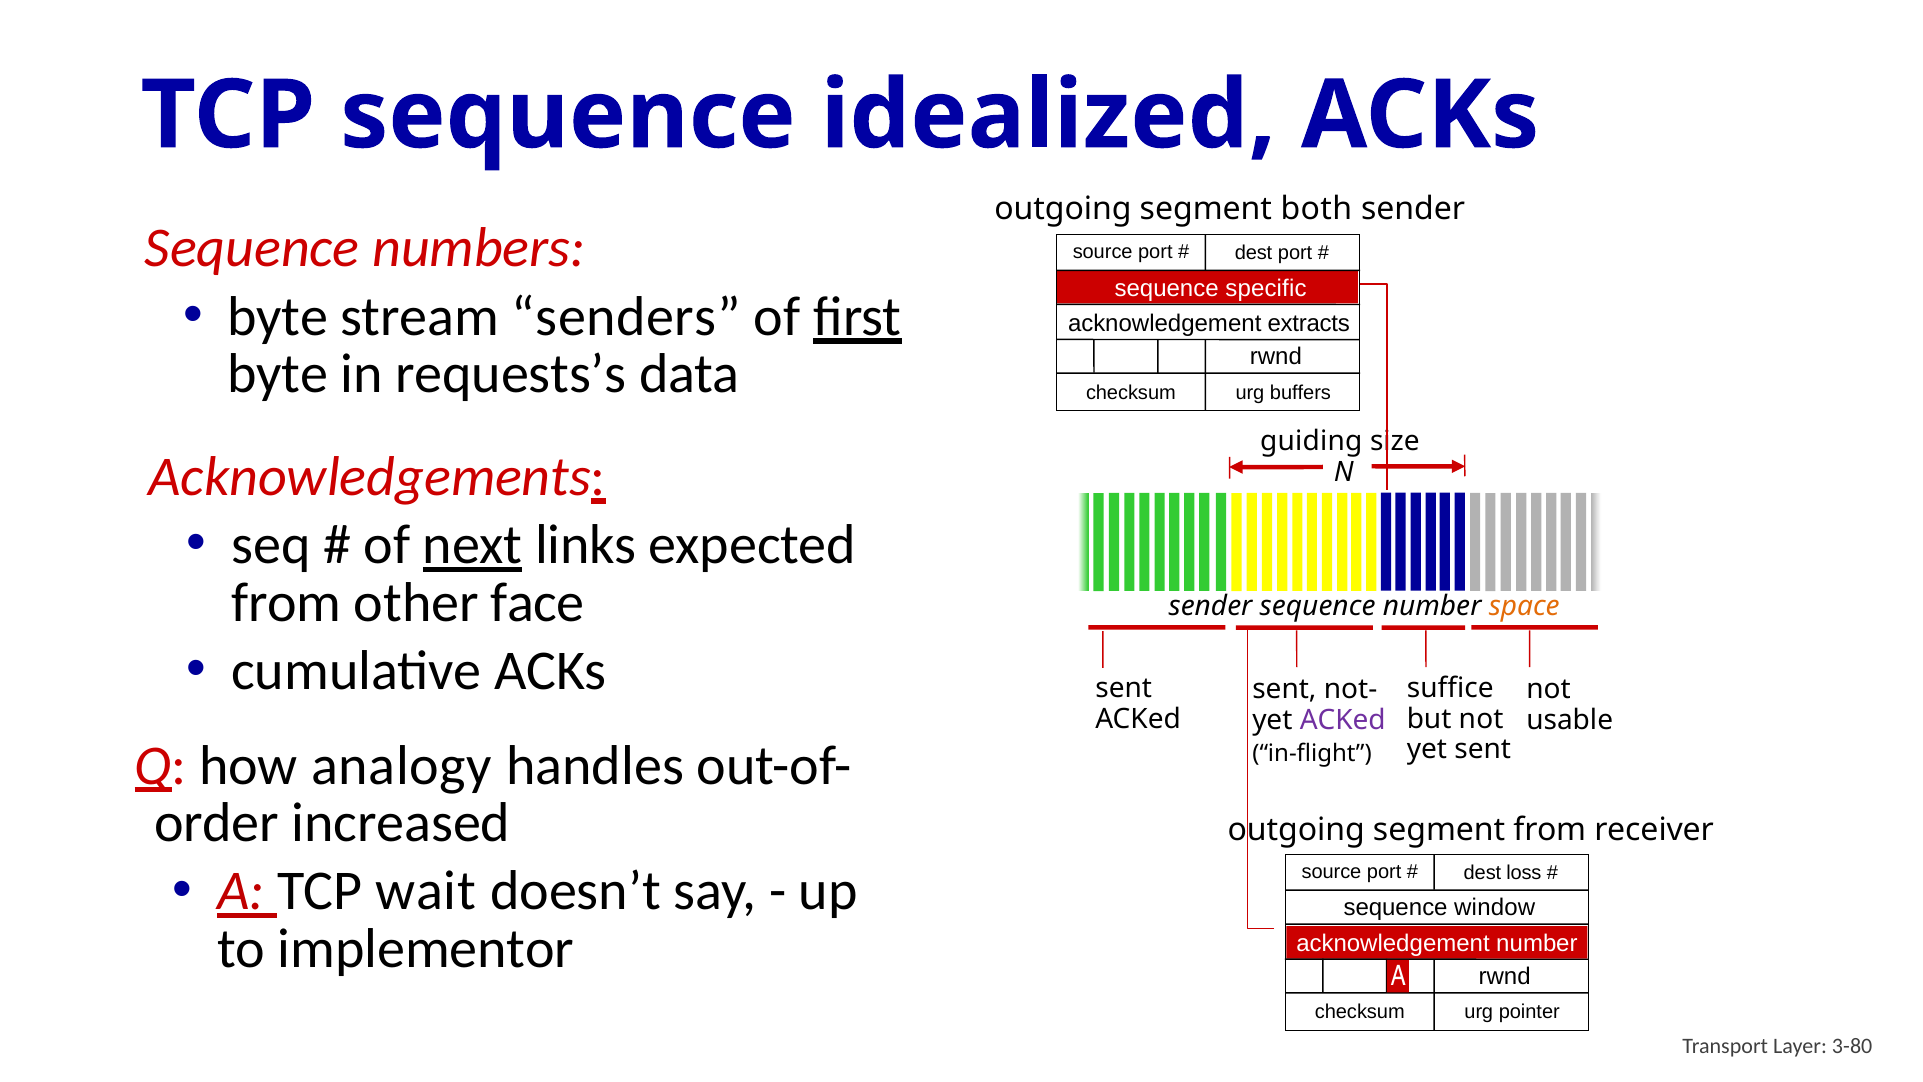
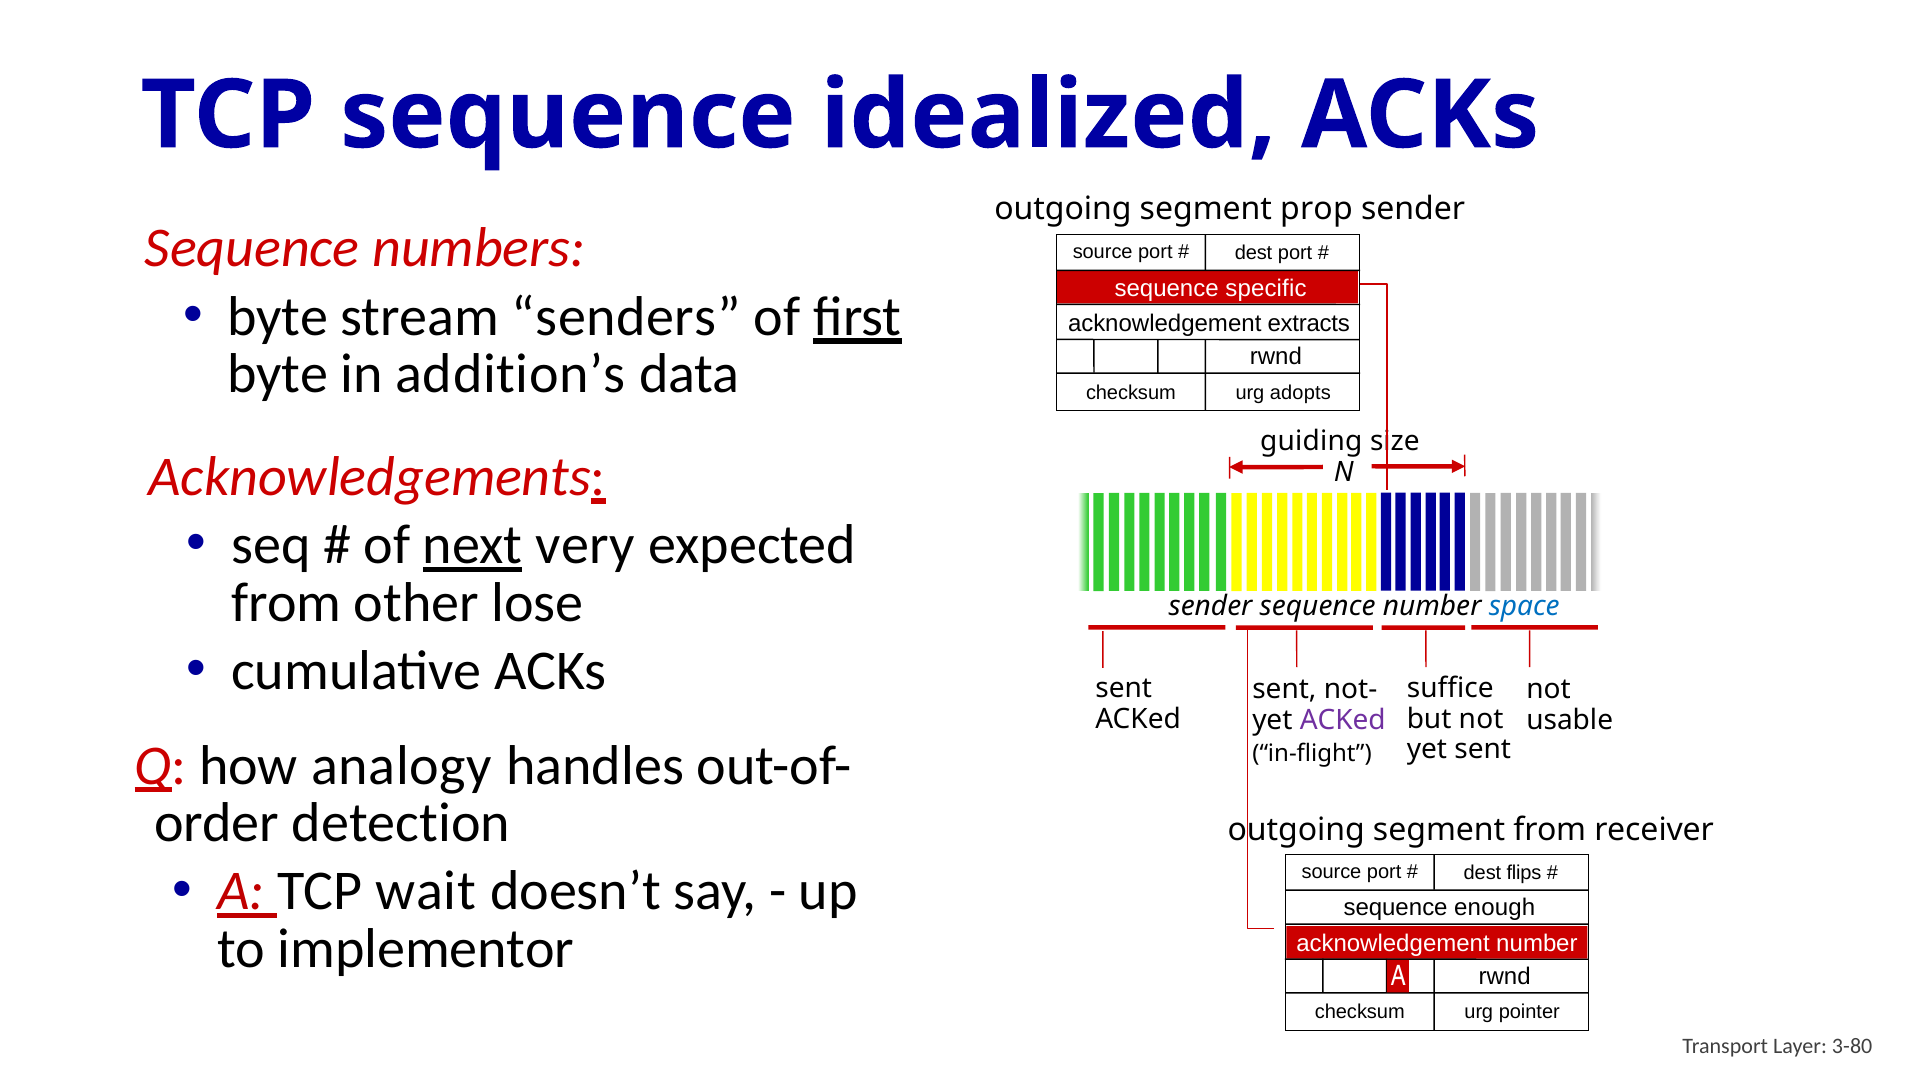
both: both -> prop (1316, 208)
requests’s: requests’s -> addition’s (511, 374)
buffers: buffers -> adopts (1300, 392)
links: links -> very (585, 545)
face: face -> lose (538, 602)
space colour: orange -> blue (1524, 606)
increased: increased -> detection (401, 823)
loss: loss -> flips (1524, 873)
window: window -> enough (1495, 908)
